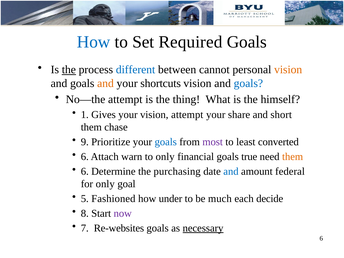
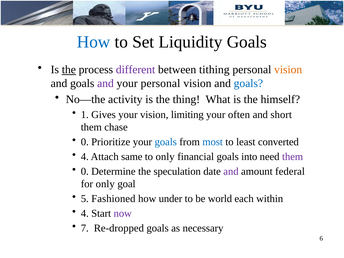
Required: Required -> Liquidity (191, 42)
different colour: blue -> purple (136, 70)
cannot: cannot -> tithing (214, 70)
and colour: orange -> purple (105, 83)
your shortcuts: shortcuts -> personal (160, 83)
No—the attempt: attempt -> activity (125, 99)
vision attempt: attempt -> limiting (187, 115)
share: share -> often (239, 115)
9: 9 -> 0 (85, 142)
most colour: purple -> blue (213, 142)
6: 6 -> 4 (85, 157)
warn: warn -> same (132, 157)
true: true -> into (249, 157)
them colour: orange -> purple (293, 157)
6: 6 -> 0 (85, 171)
purchasing: purchasing -> speculation (177, 171)
and colour: blue -> purple (231, 171)
much: much -> world (220, 199)
decide: decide -> within (270, 199)
8: 8 -> 4 (85, 213)
Re-websites: Re-websites -> Re-dropped (119, 228)
necessary underline: present -> none (203, 228)
